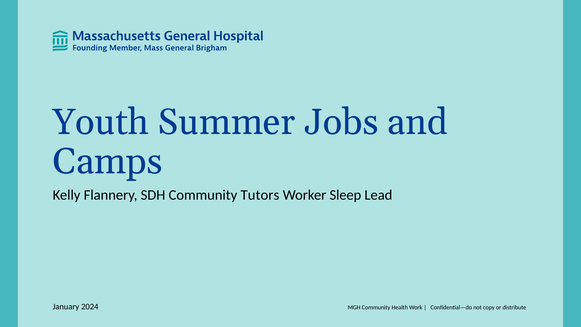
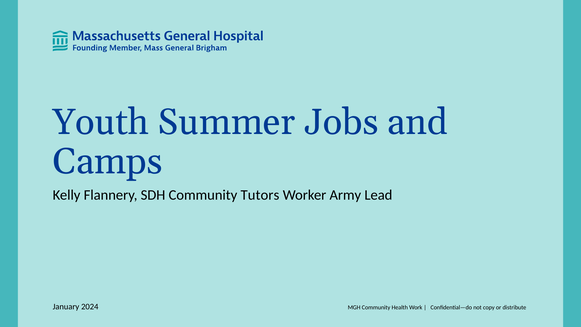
Sleep: Sleep -> Army (345, 195)
